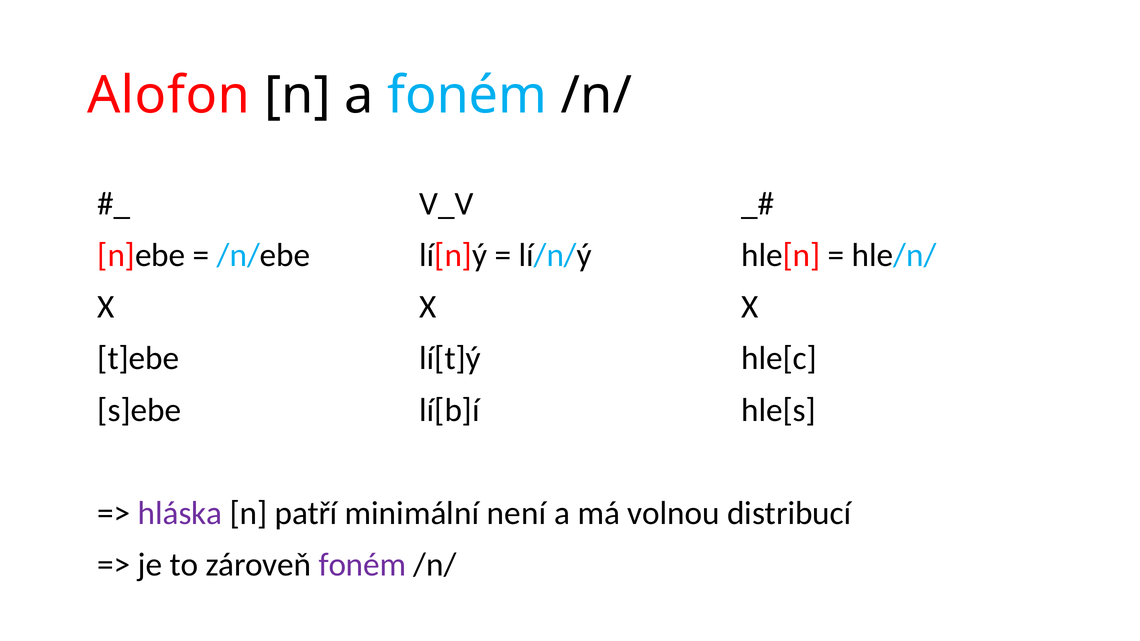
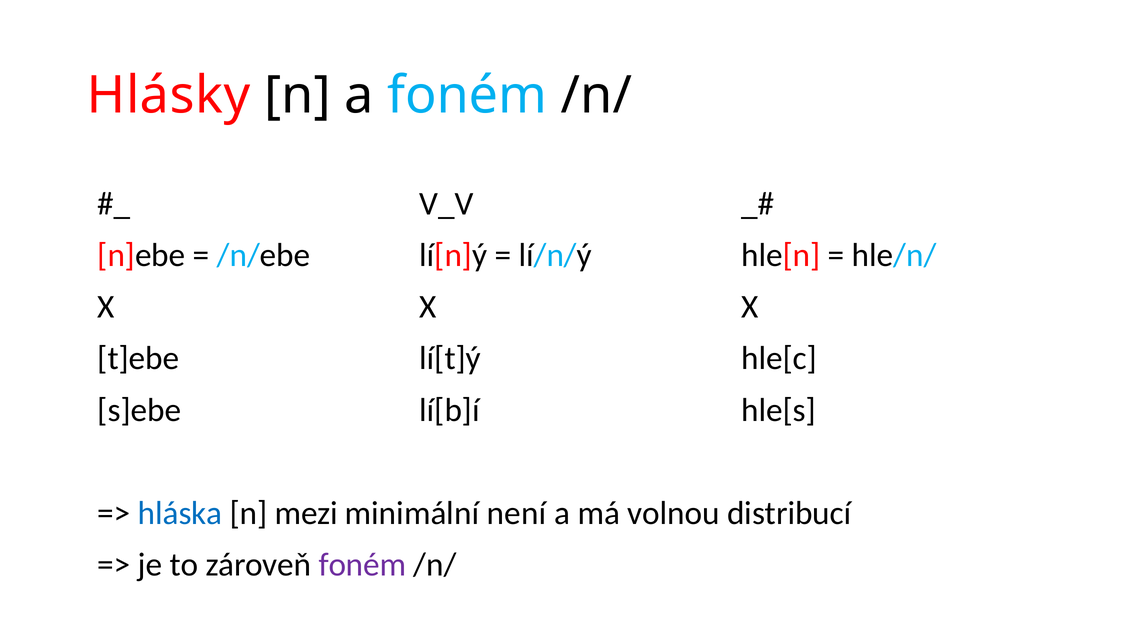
Alofon: Alofon -> Hlásky (169, 96)
hláska colour: purple -> blue (180, 514)
patří: patří -> mezi (306, 514)
